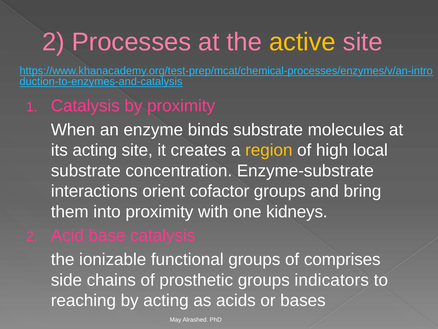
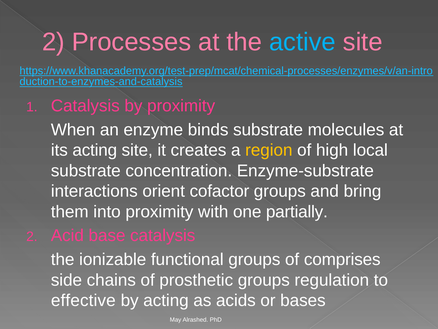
active colour: yellow -> light blue (302, 42)
kidneys: kidneys -> partially (297, 211)
indicators: indicators -> regulation (332, 280)
reaching: reaching -> effective (83, 300)
